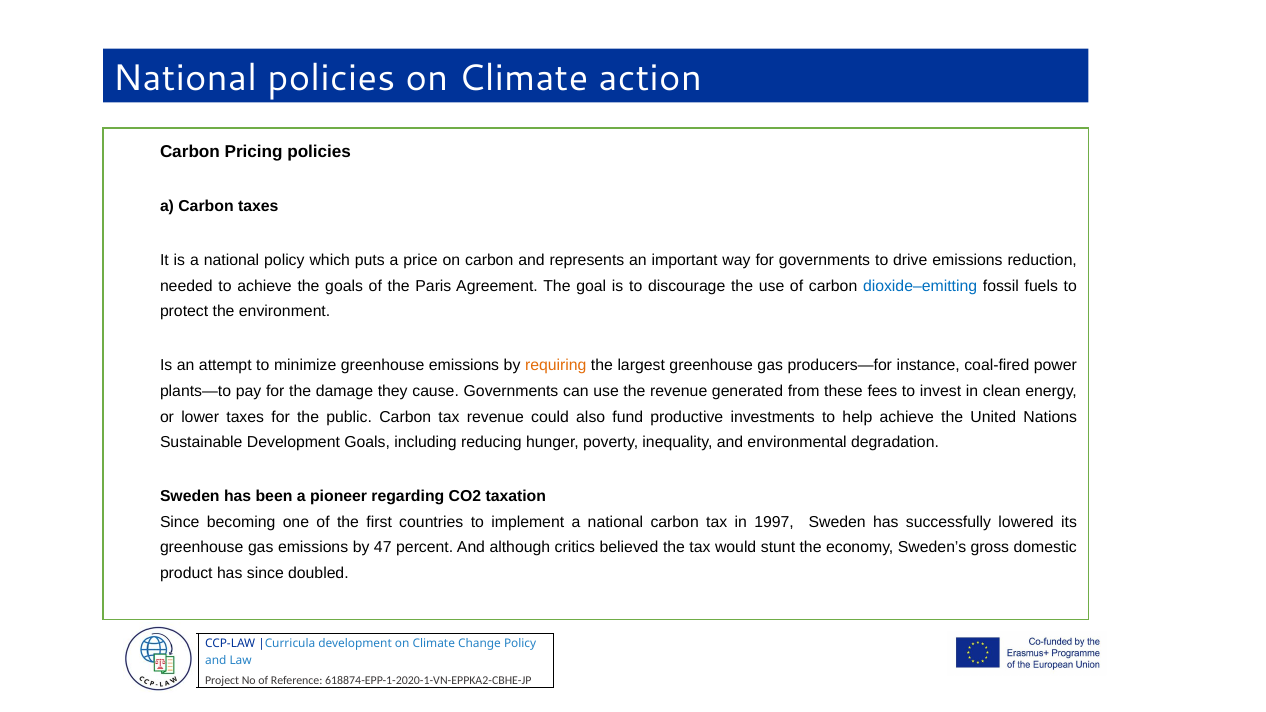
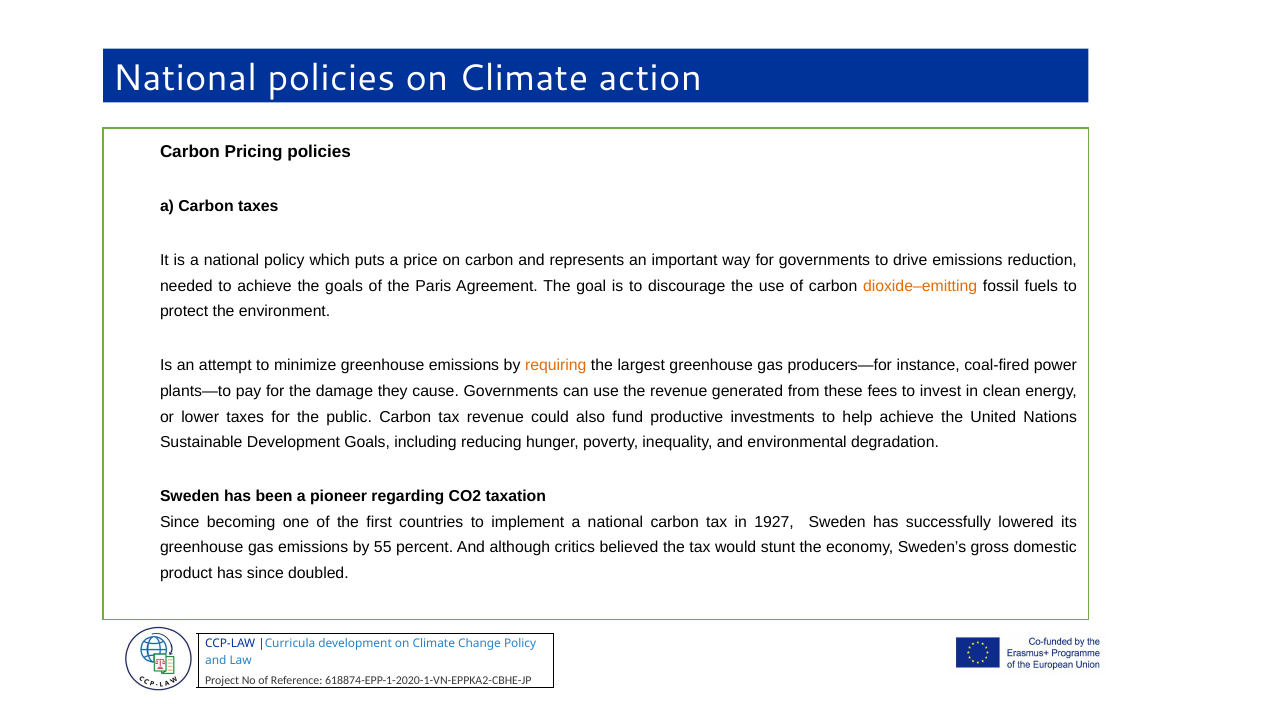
dioxide–emitting colour: blue -> orange (920, 286)
1997: 1997 -> 1927 (774, 522)
47: 47 -> 55 (383, 548)
